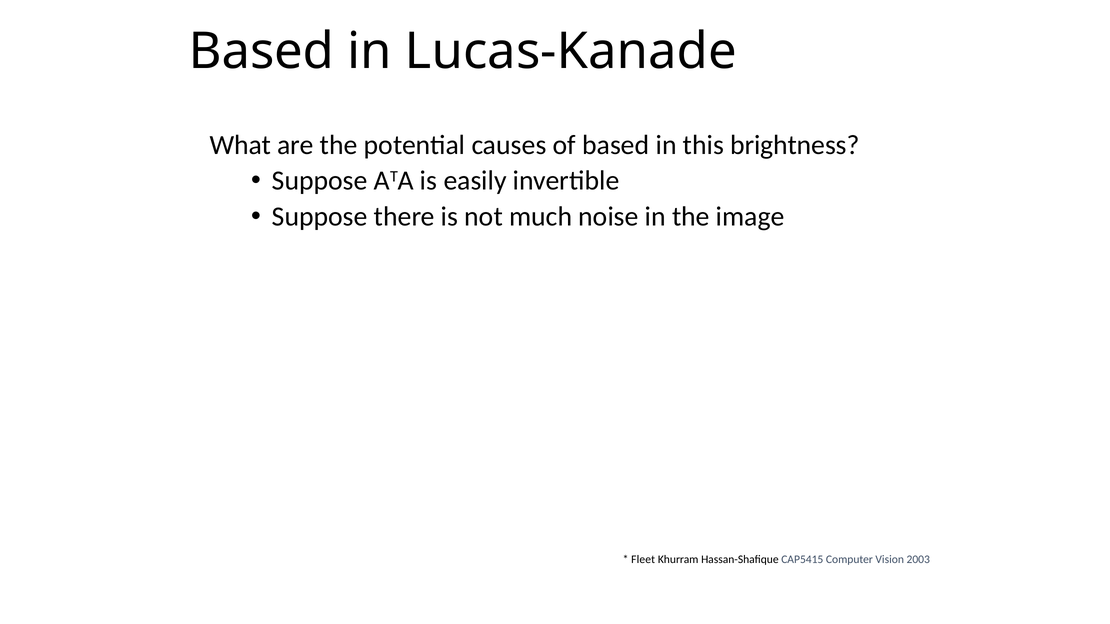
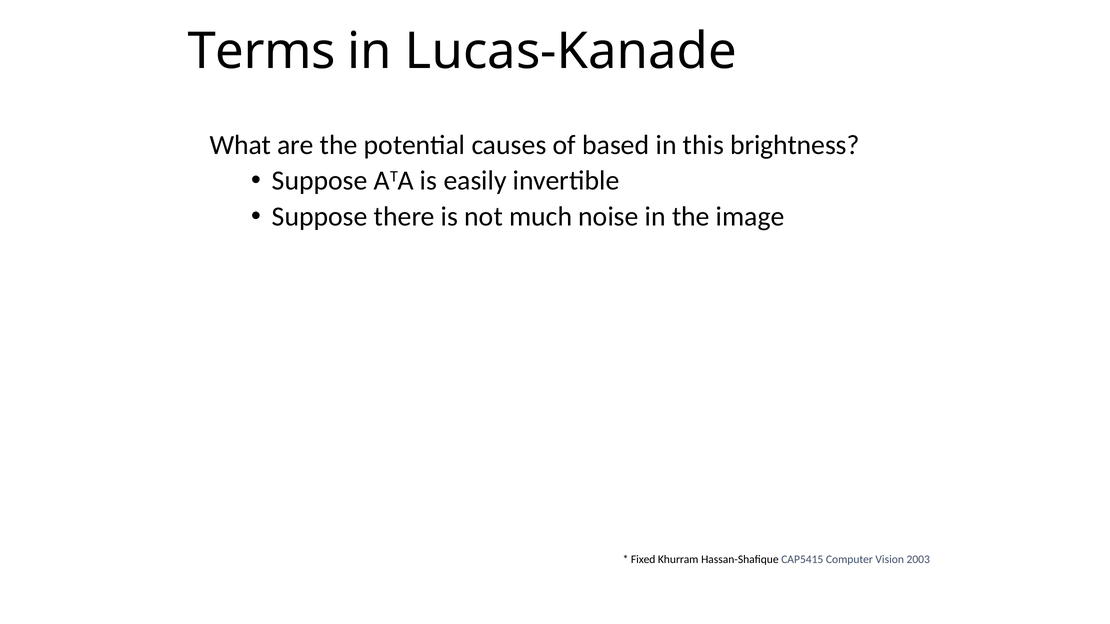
Based: Based -> Terms (262, 52)
Fleet: Fleet -> Fixed (643, 560)
